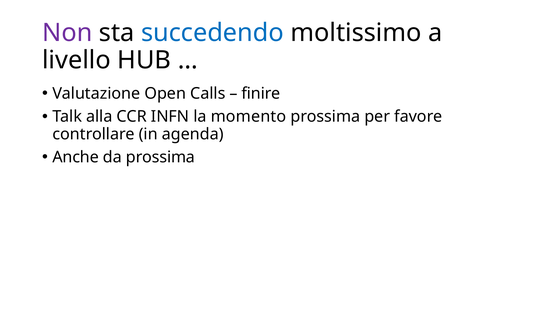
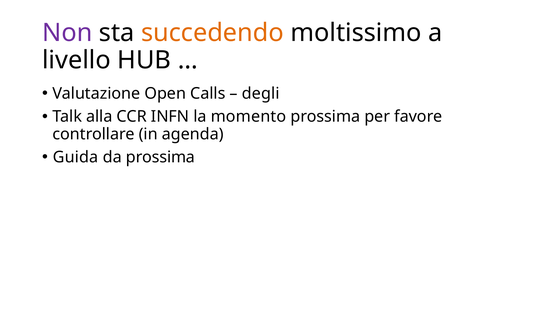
succedendo colour: blue -> orange (212, 33)
finire: finire -> degli (261, 93)
Anche: Anche -> Guida (76, 157)
